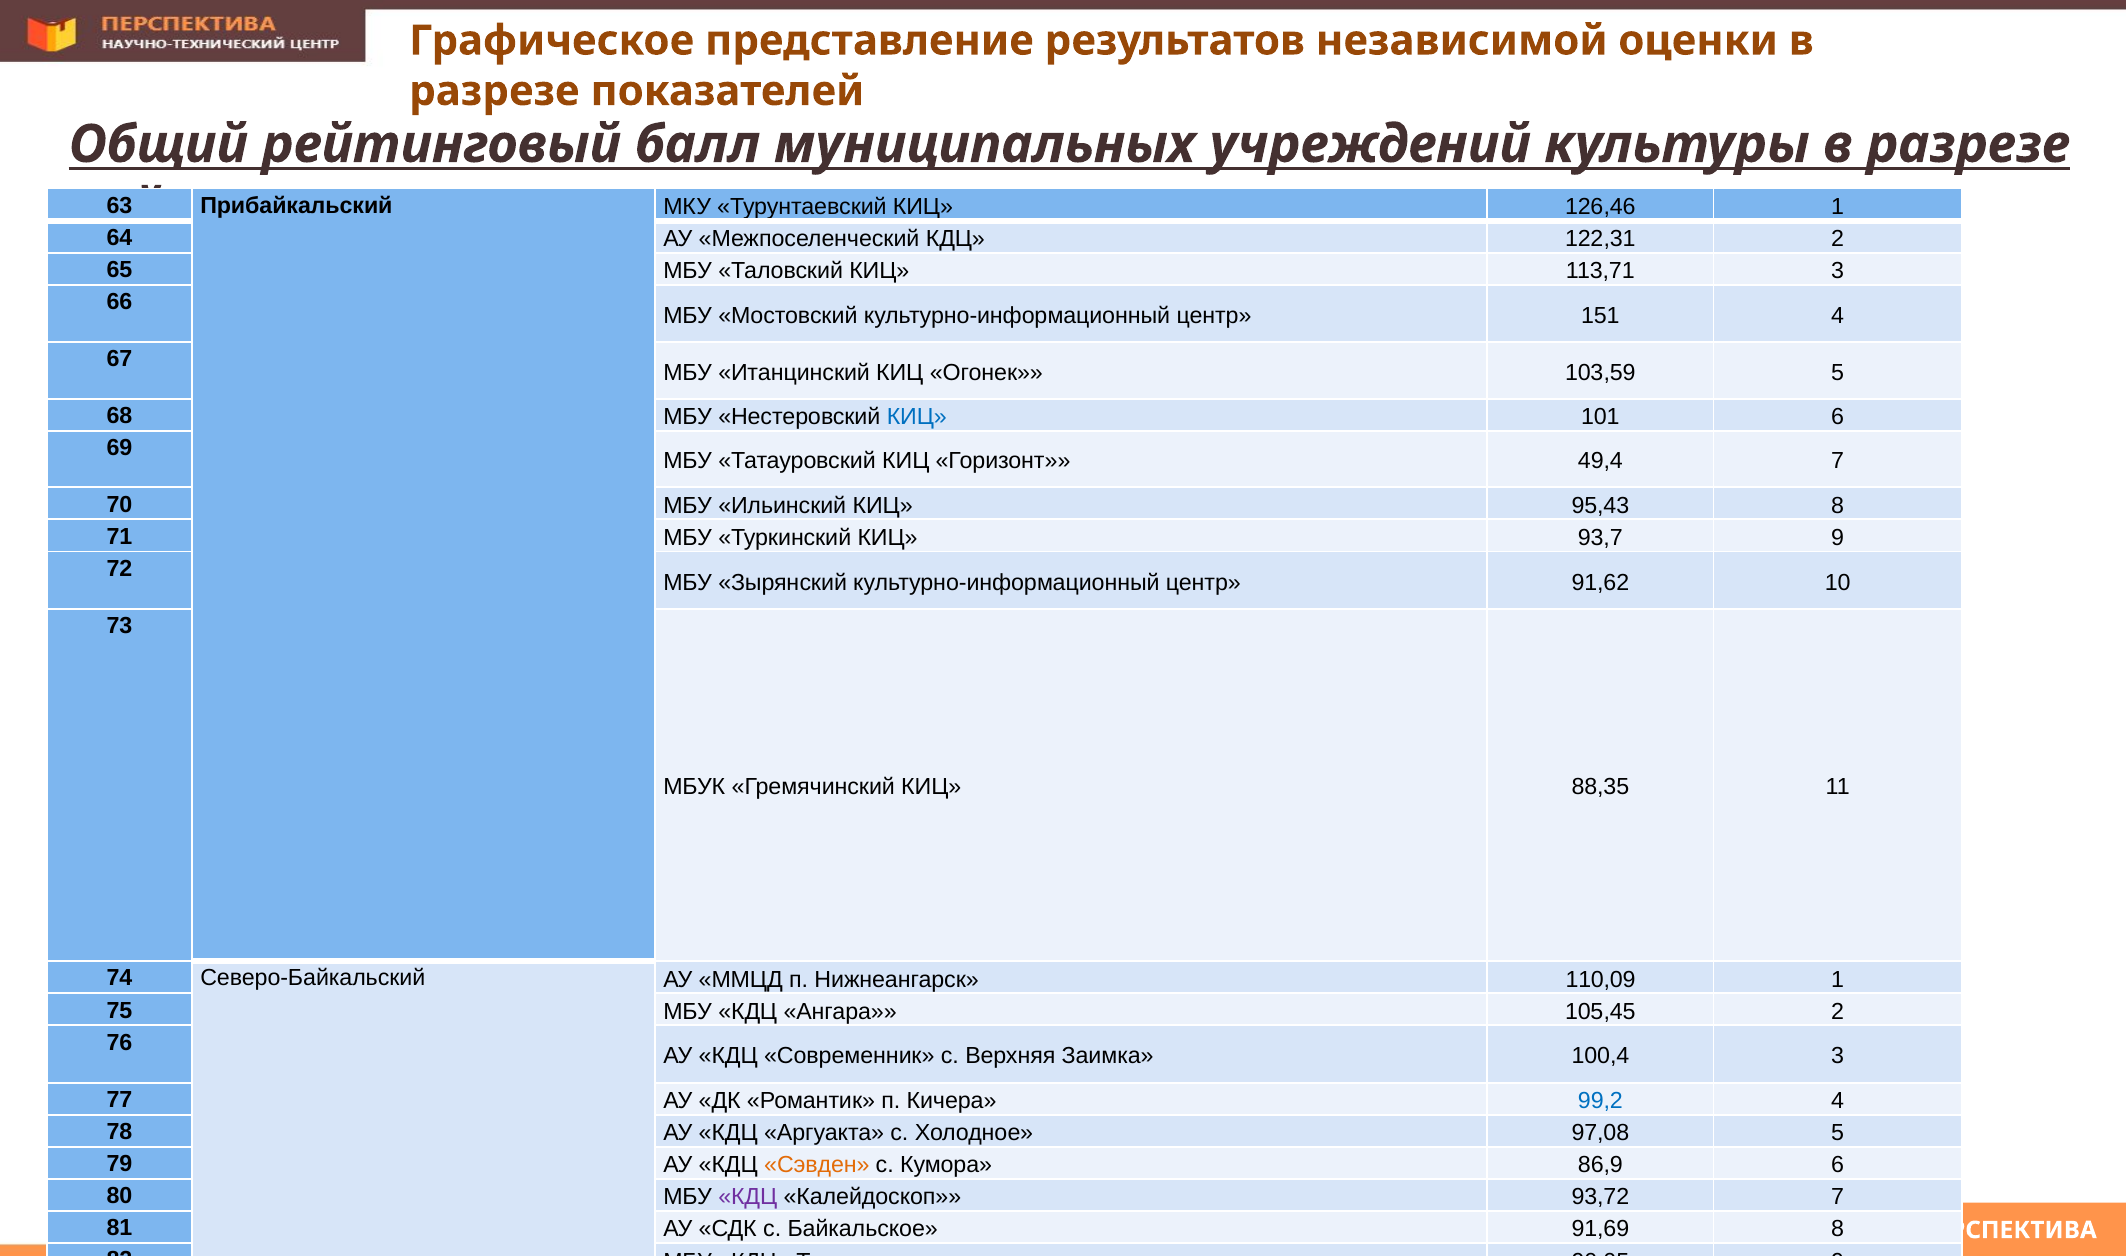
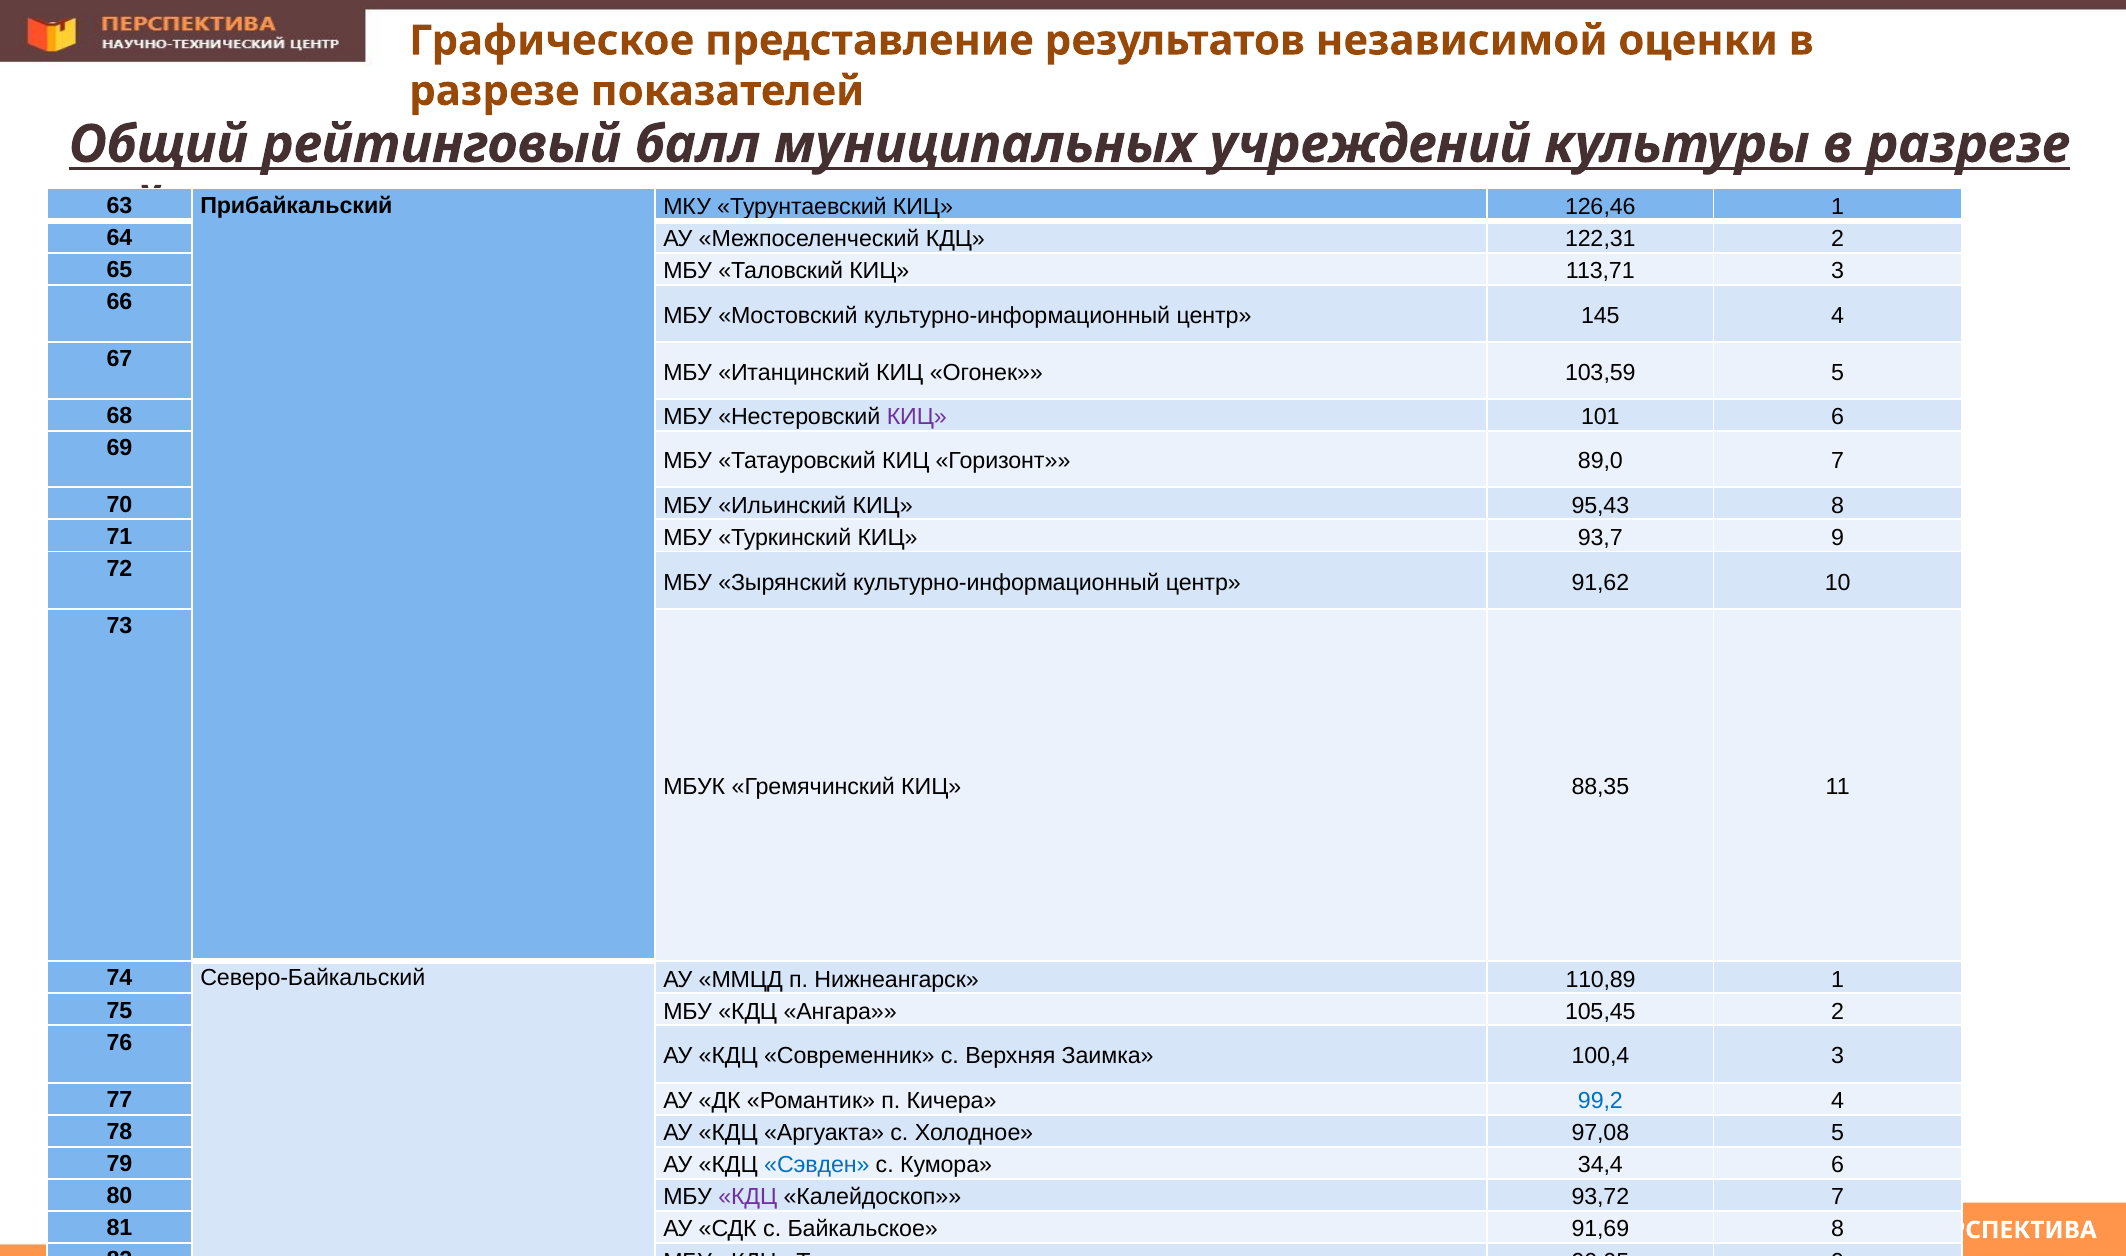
151: 151 -> 145 (1600, 316)
КИЦ colour: blue -> purple (917, 417)
49,4: 49,4 -> 89,0 (1600, 461)
110,09: 110,09 -> 110,89 (1601, 979)
Сэвден colour: orange -> blue (817, 1165)
86,9: 86,9 -> 34,4 (1600, 1165)
